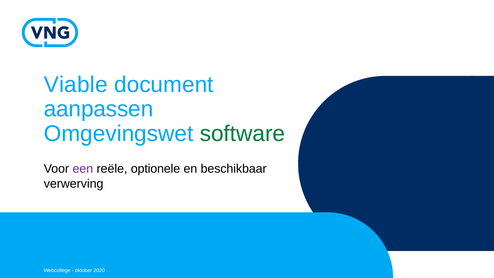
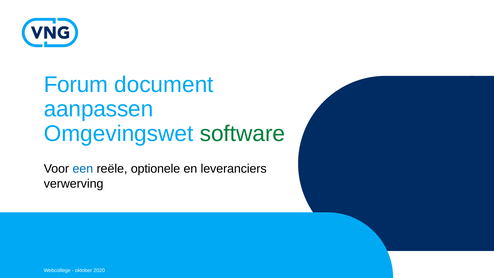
Viable: Viable -> Forum (76, 85)
een colour: purple -> blue (83, 169)
beschikbaar: beschikbaar -> leveranciers (234, 169)
